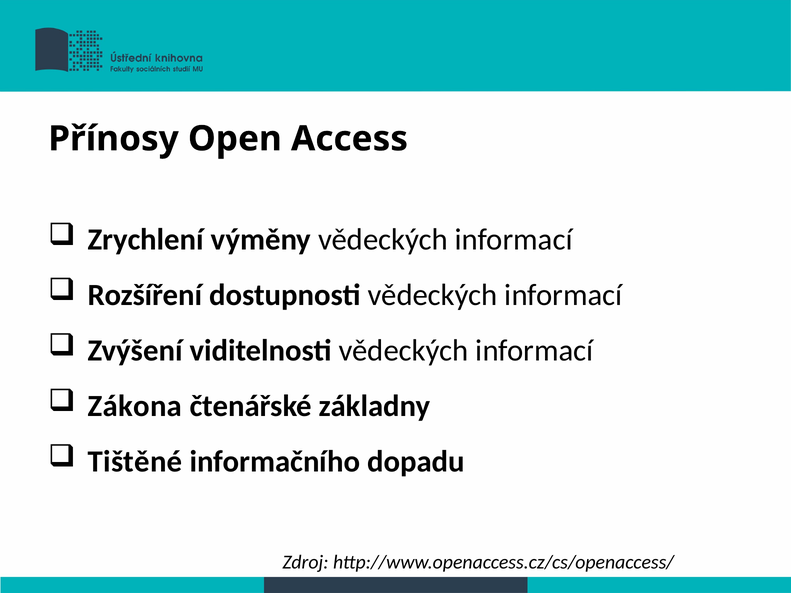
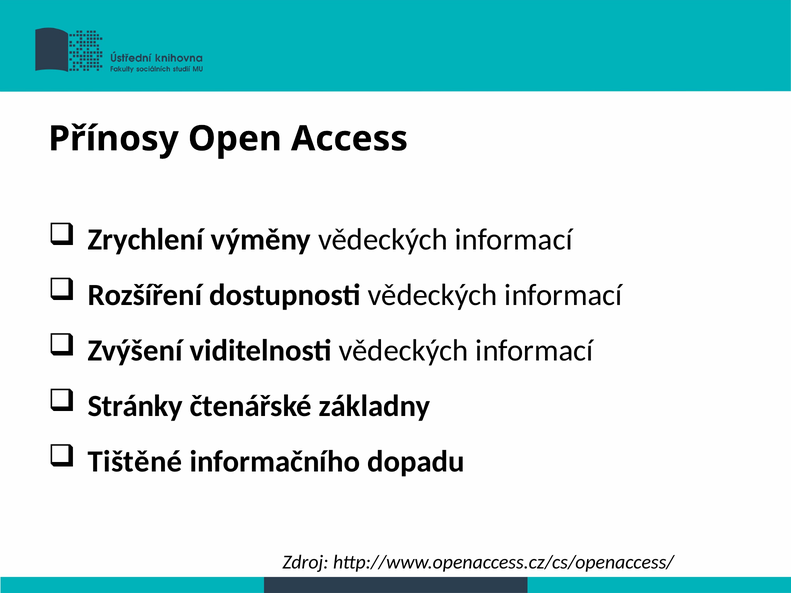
Zákona: Zákona -> Stránky (135, 406)
